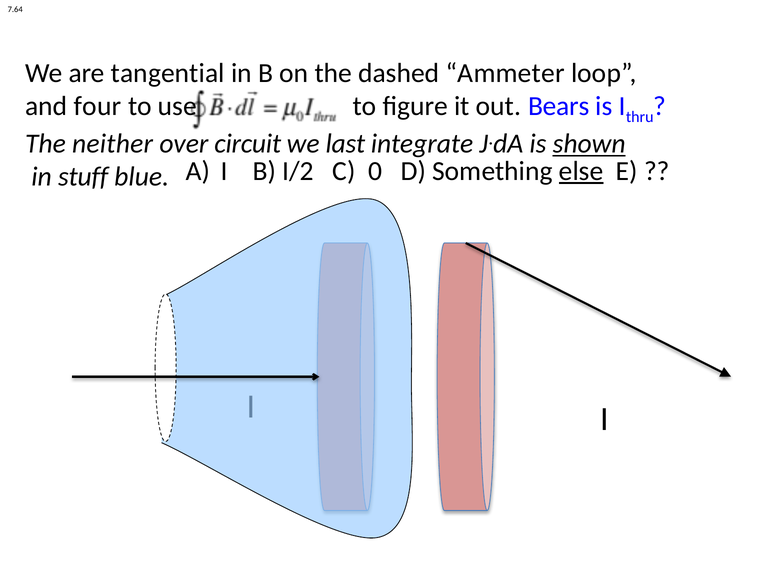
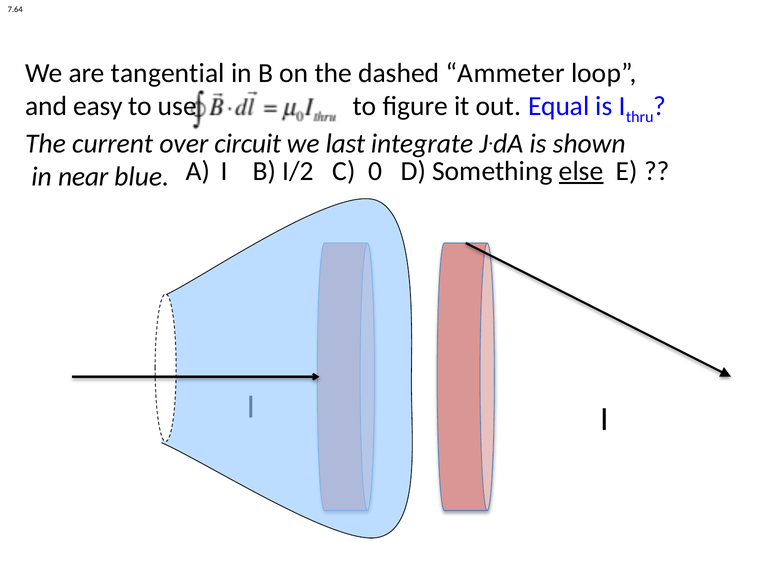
four: four -> easy (98, 106)
Bears: Bears -> Equal (559, 106)
neither: neither -> current (113, 144)
shown underline: present -> none (589, 144)
stuff: stuff -> near (83, 177)
